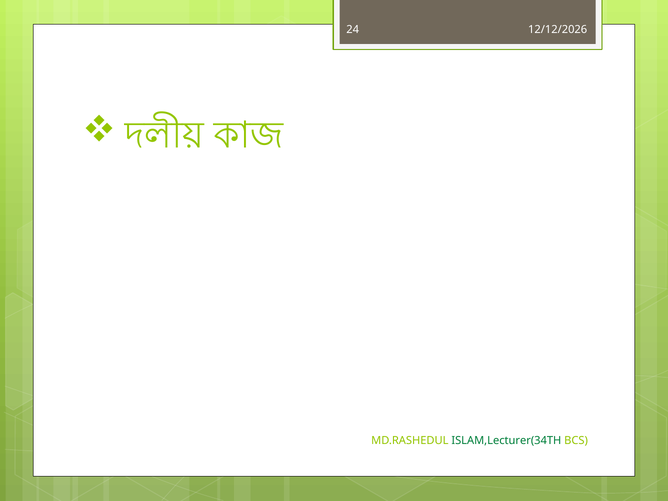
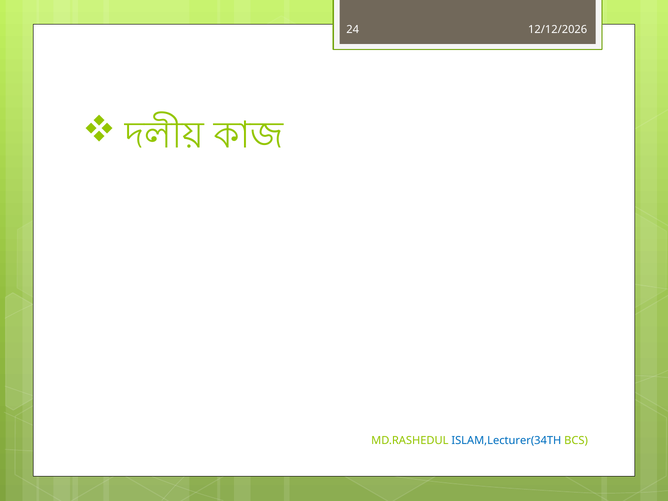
ISLAM,Lecturer(34TH colour: green -> blue (506, 441)
